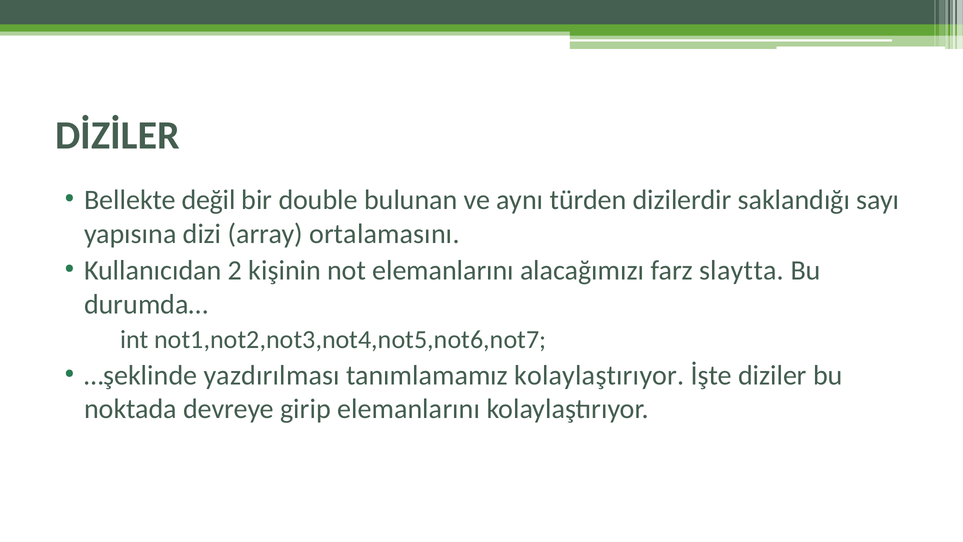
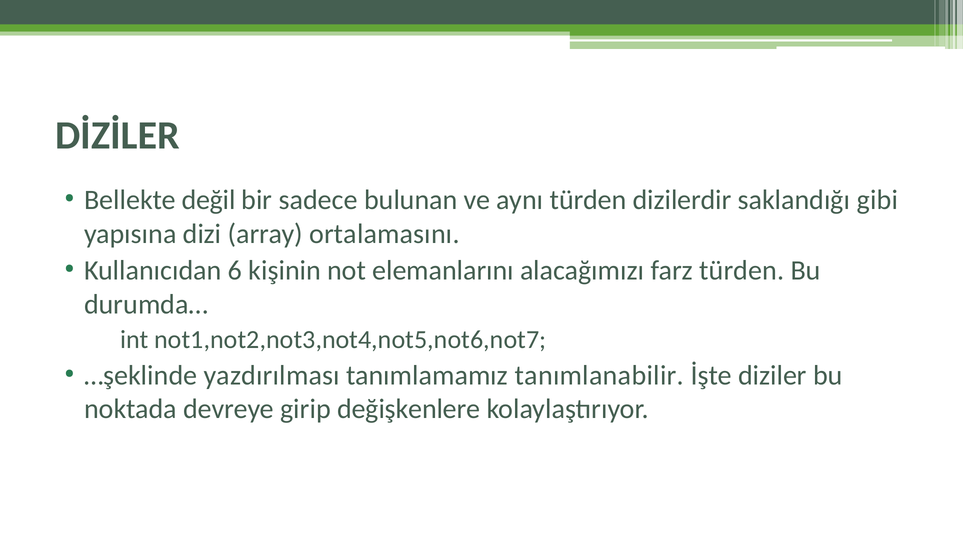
double: double -> sadece (318, 200)
sayı: sayı -> gibi (878, 200)
2: 2 -> 6 (235, 270)
farz slaytta: slaytta -> türden (742, 270)
tanımlamamız kolaylaştırıyor: kolaylaştırıyor -> tanımlanabilir (599, 375)
girip elemanlarını: elemanlarını -> değişkenlere (409, 409)
